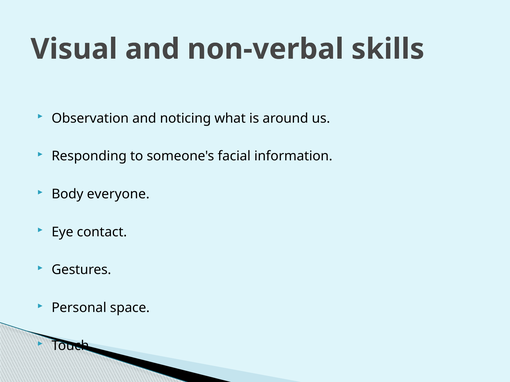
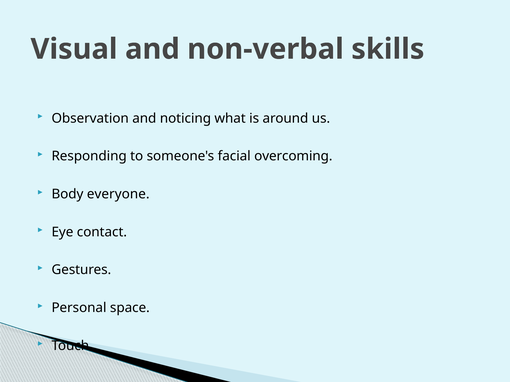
information: information -> overcoming (293, 156)
